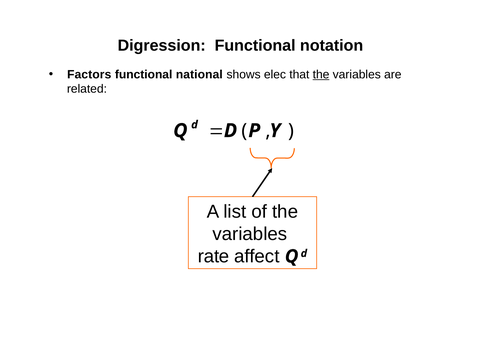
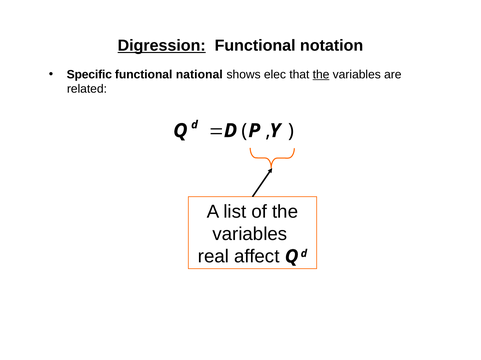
Digression underline: none -> present (162, 46)
Factors: Factors -> Specific (89, 75)
rate: rate -> real (213, 257)
